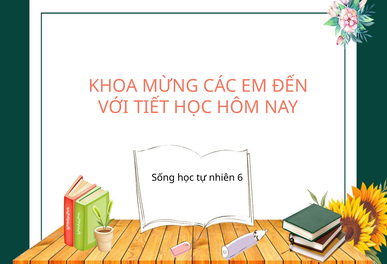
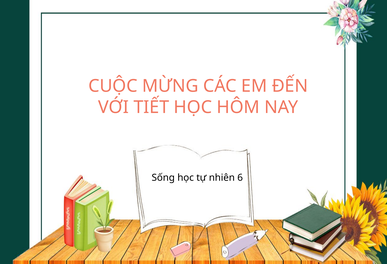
KHOA: KHOA -> CUỘC (113, 86)
